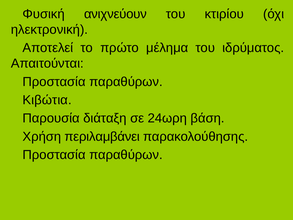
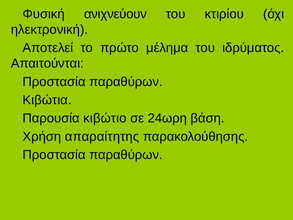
διάταξη: διάταξη -> κιβώτιο (105, 118)
περιλαμβάνει: περιλαμβάνει -> απαραίτητης (102, 136)
